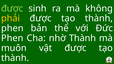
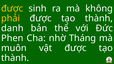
được colour: light green -> yellow (12, 8)
phen: phen -> danh (12, 28)
nhờ Thành: Thành -> Tháng (83, 38)
